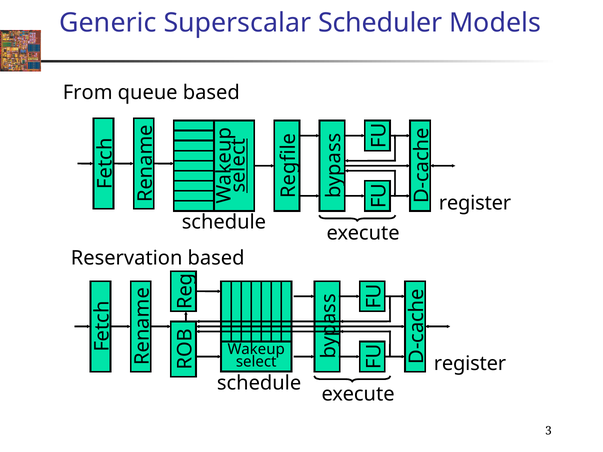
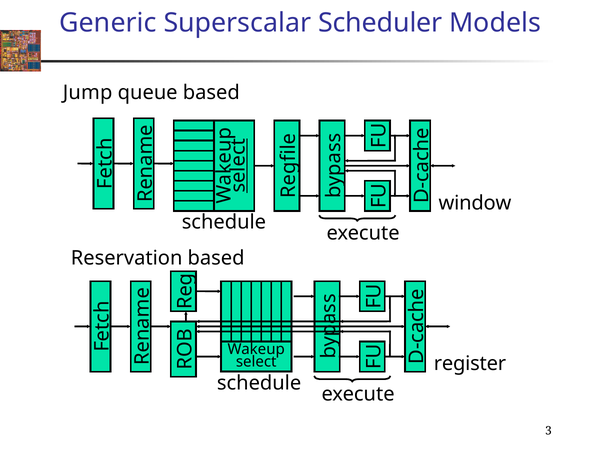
From: From -> Jump (88, 93)
register: register -> window (475, 203)
